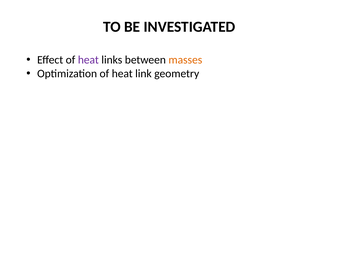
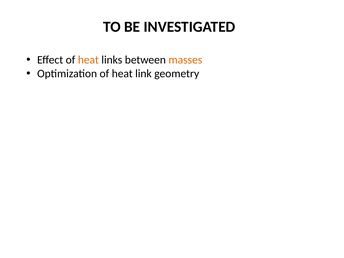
heat colour: purple -> orange (88, 60)
